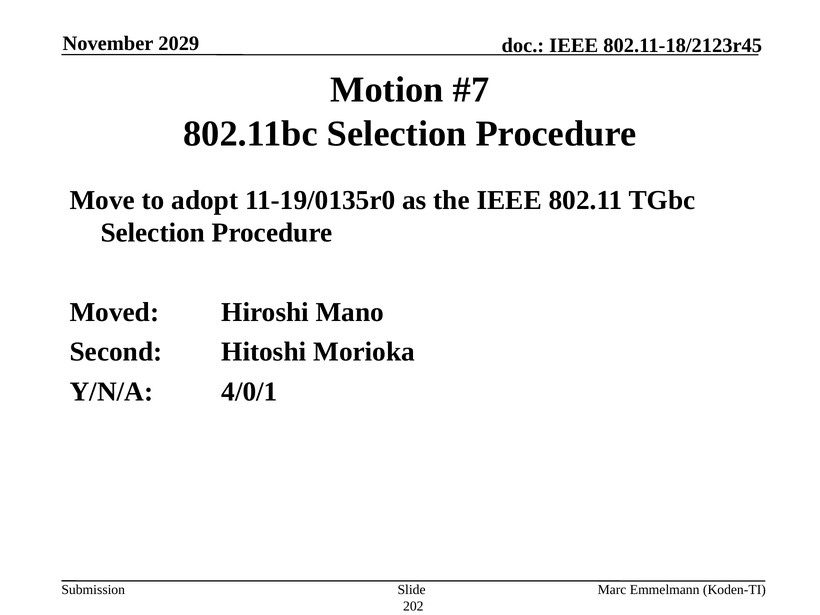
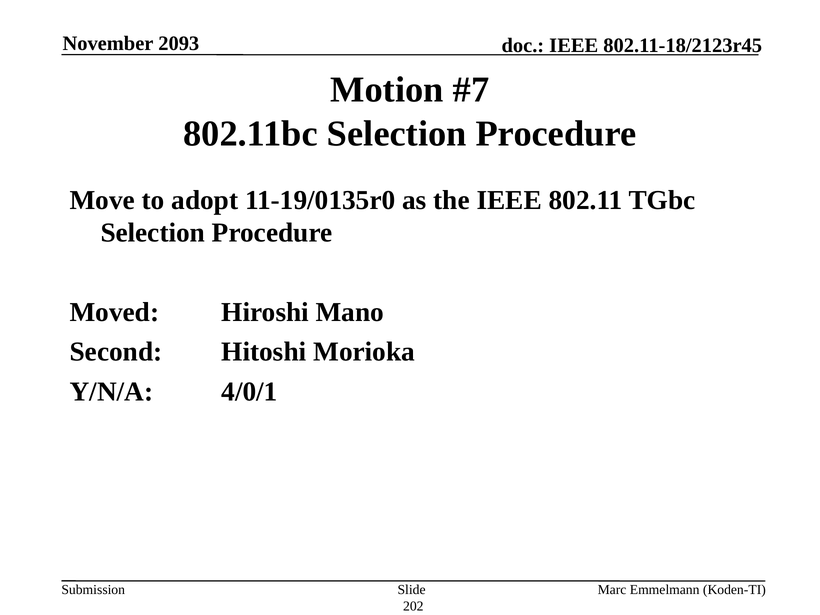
2029: 2029 -> 2093 (179, 43)
